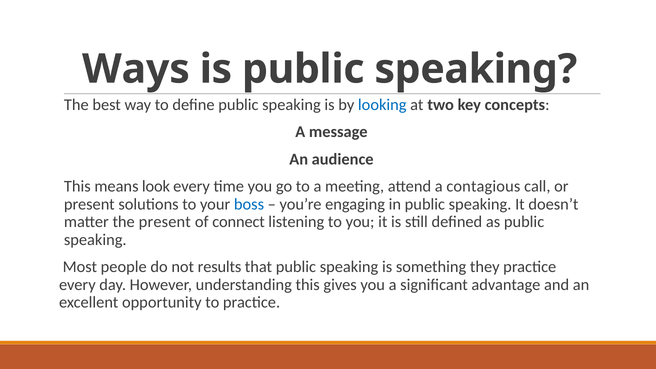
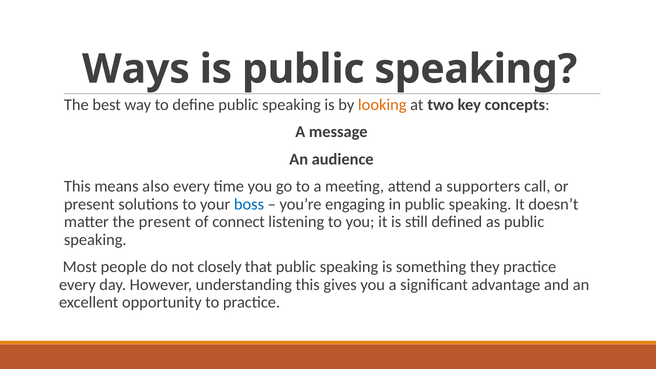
looking colour: blue -> orange (382, 105)
look: look -> also (156, 187)
contagious: contagious -> supporters (483, 187)
results: results -> closely (220, 267)
